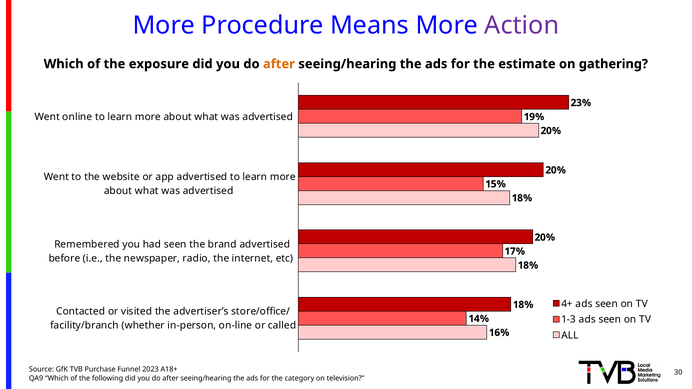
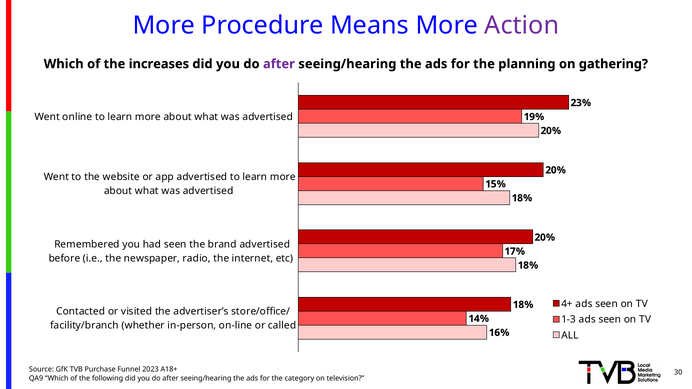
exposure: exposure -> increases (159, 64)
after colour: orange -> purple (279, 64)
estimate: estimate -> planning (527, 64)
